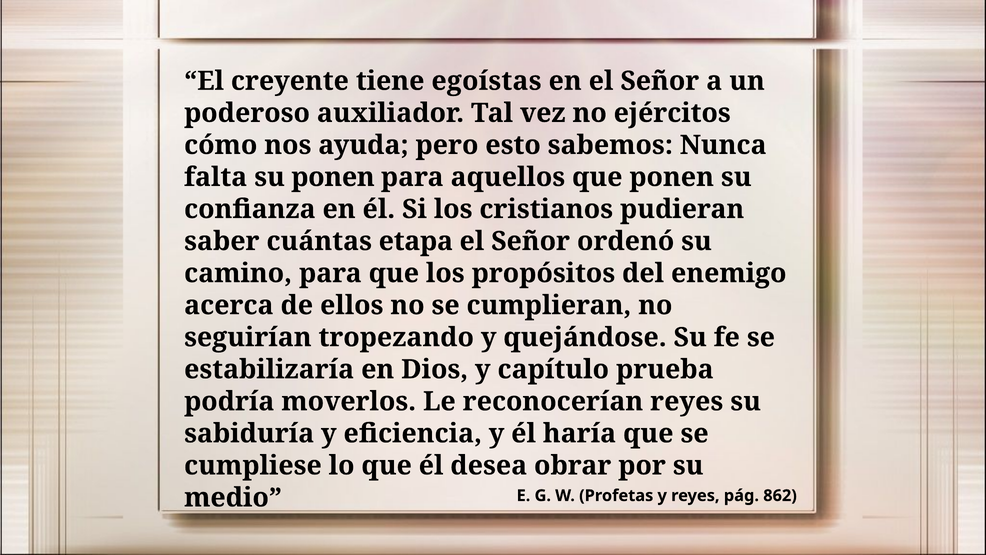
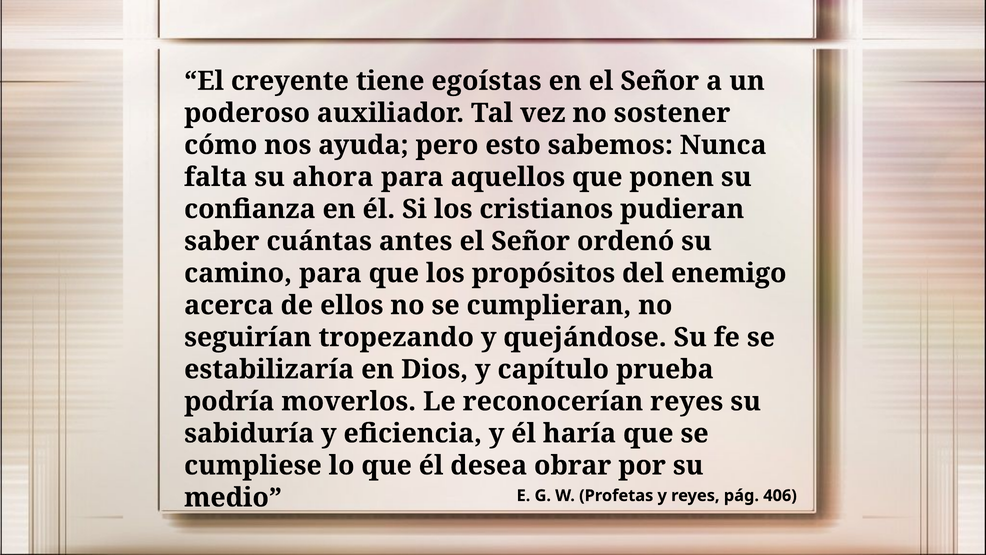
ejércitos: ejércitos -> sostener (672, 113)
su ponen: ponen -> ahora (333, 177)
etapa: etapa -> antes (416, 241)
862: 862 -> 406 (780, 495)
